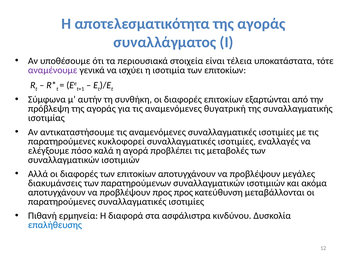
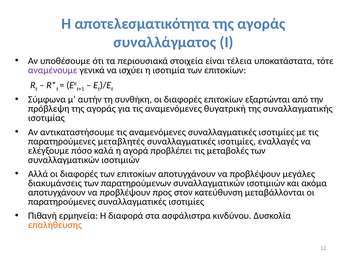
κυκλοφορεί: κυκλοφορεί -> μεταβλητές (121, 141)
προς προς: προς -> στον (183, 193)
επαλήθευσης colour: blue -> orange (55, 225)
